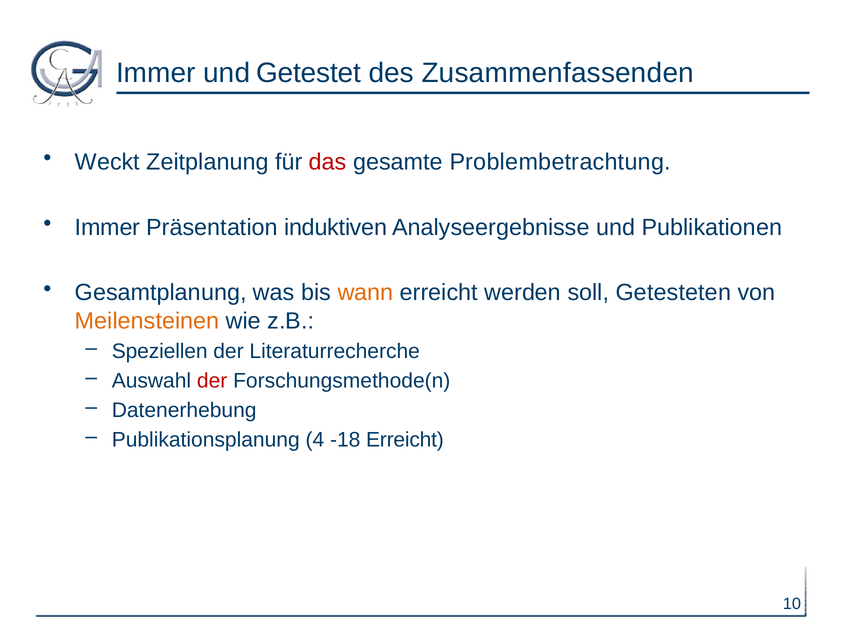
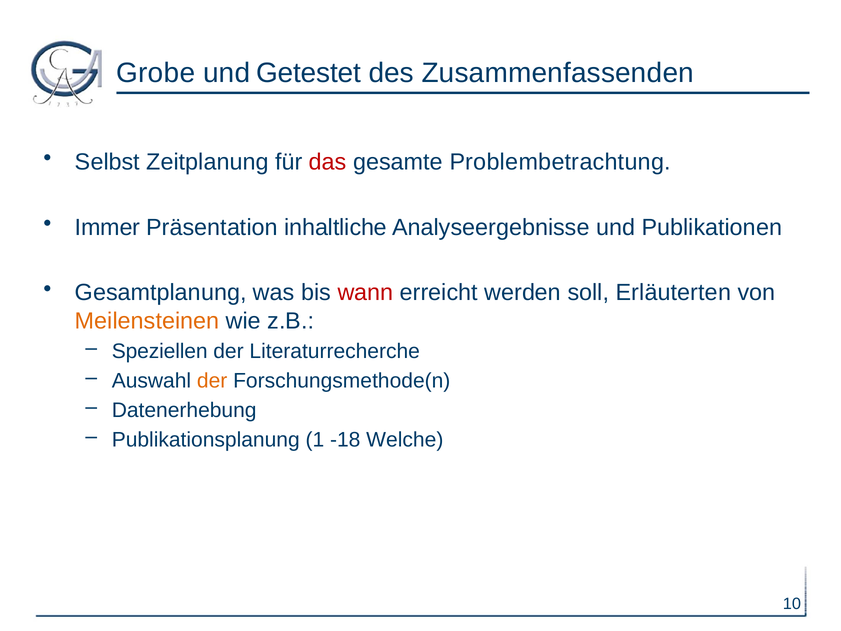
Immer: Immer -> Grobe (156, 73)
Weckt: Weckt -> Selbst (107, 162)
induktiven: induktiven -> inhaltliche (336, 227)
wann colour: orange -> red (365, 293)
Getesteten: Getesteten -> Erläuterten (673, 293)
der colour: red -> orange (212, 381)
4: 4 -> 1 (315, 440)
-18 Erreicht: Erreicht -> Welche (405, 440)
